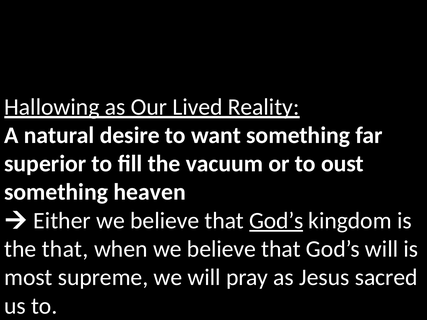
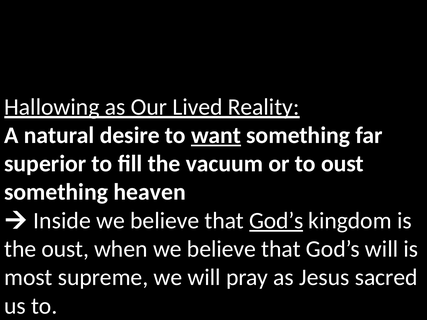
want underline: none -> present (216, 135)
Either: Either -> Inside (62, 221)
the that: that -> oust (65, 249)
